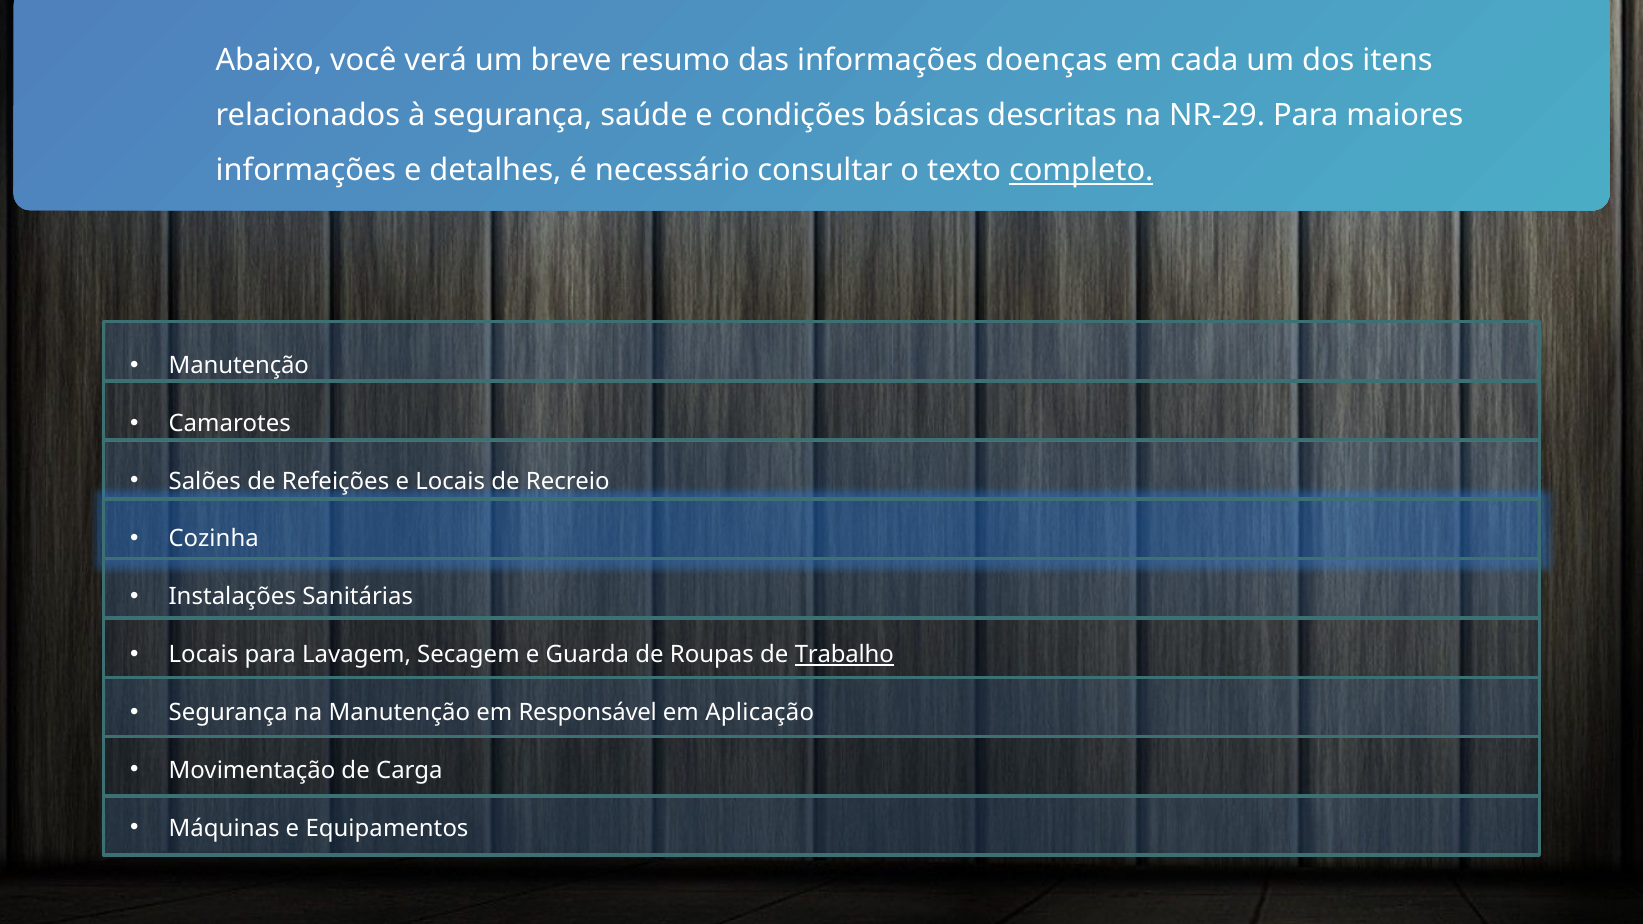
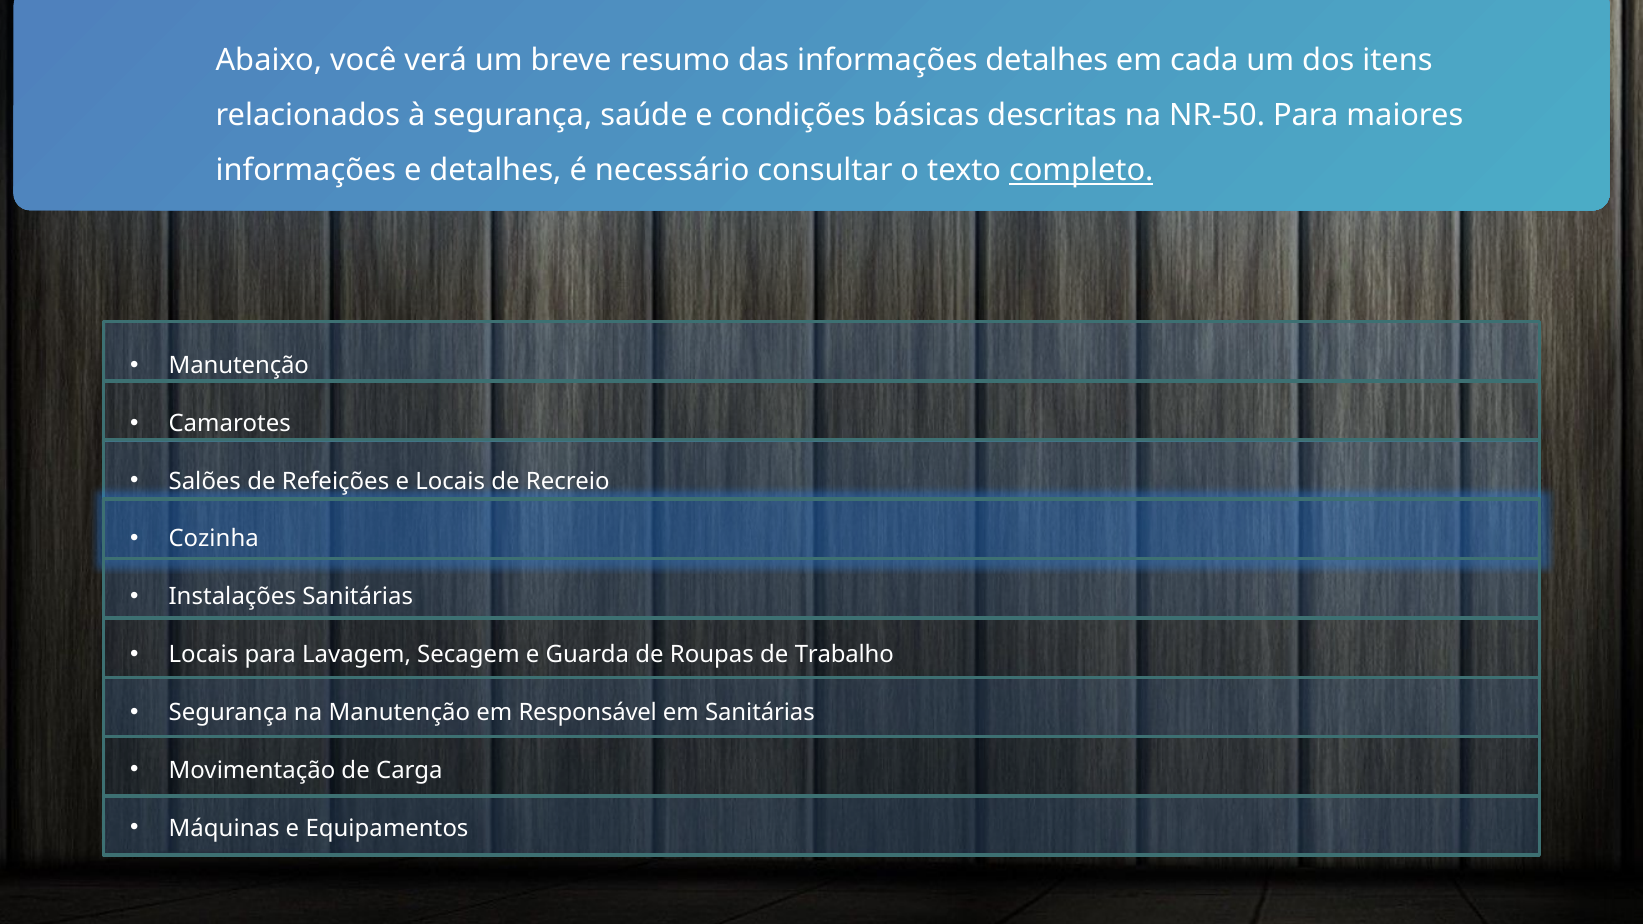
informações doenças: doenças -> detalhes (1047, 60)
NR-29: NR-29 -> NR-50 (1217, 115)
Trabalho underline: present -> none (844, 655)
em Aplicação: Aplicação -> Sanitárias (760, 713)
